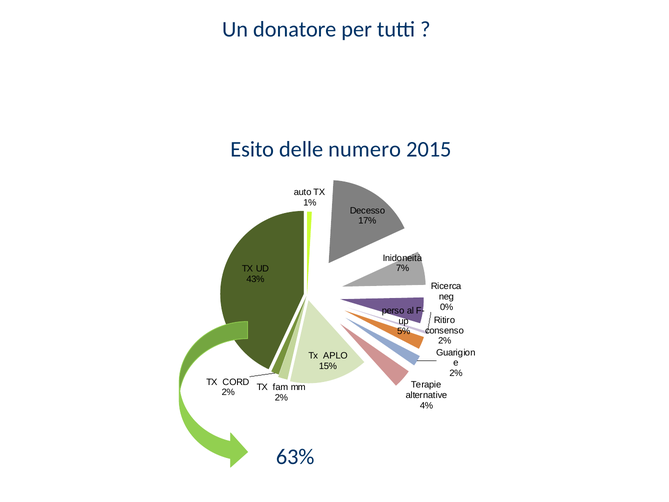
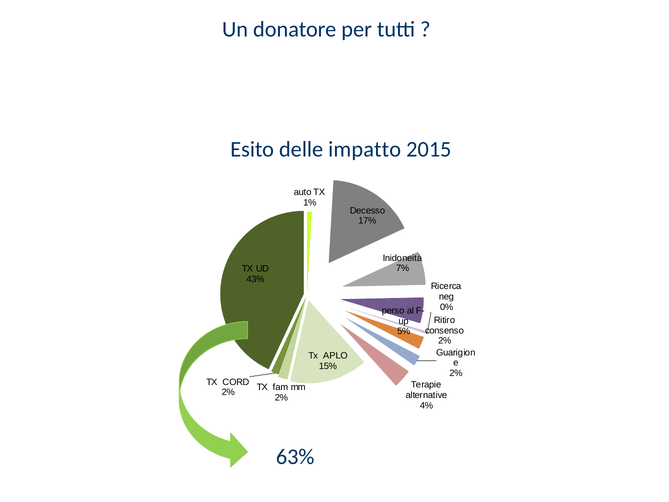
numero: numero -> impatto (365, 149)
